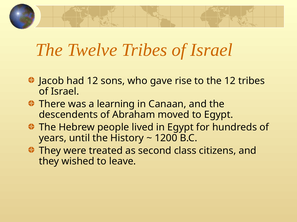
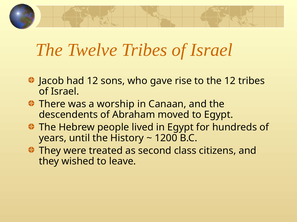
learning: learning -> worship (116, 104)
